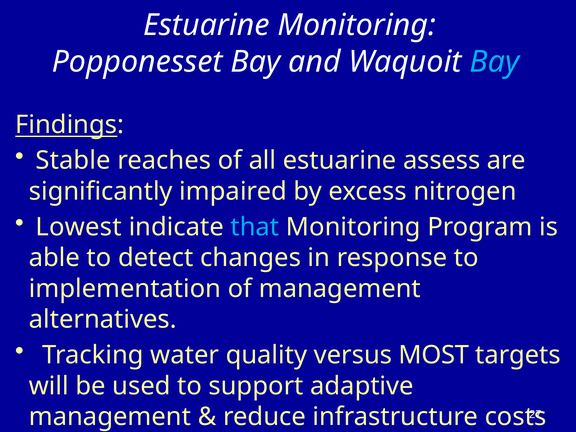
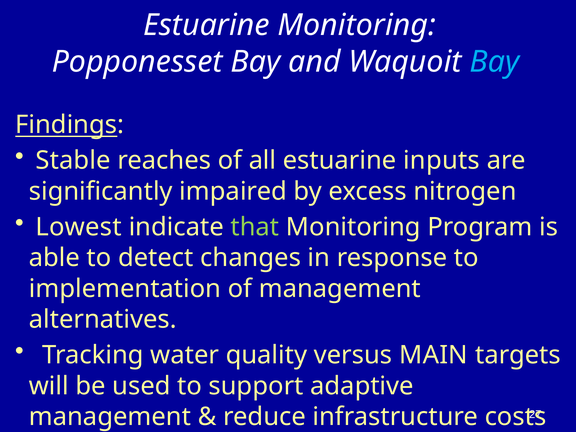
assess: assess -> inputs (442, 161)
that colour: light blue -> light green (255, 227)
MOST: MOST -> MAIN (434, 355)
